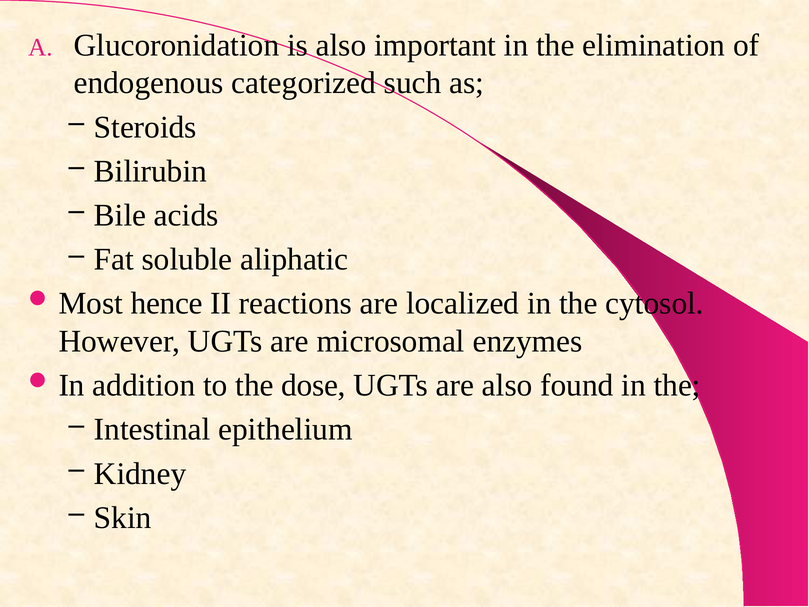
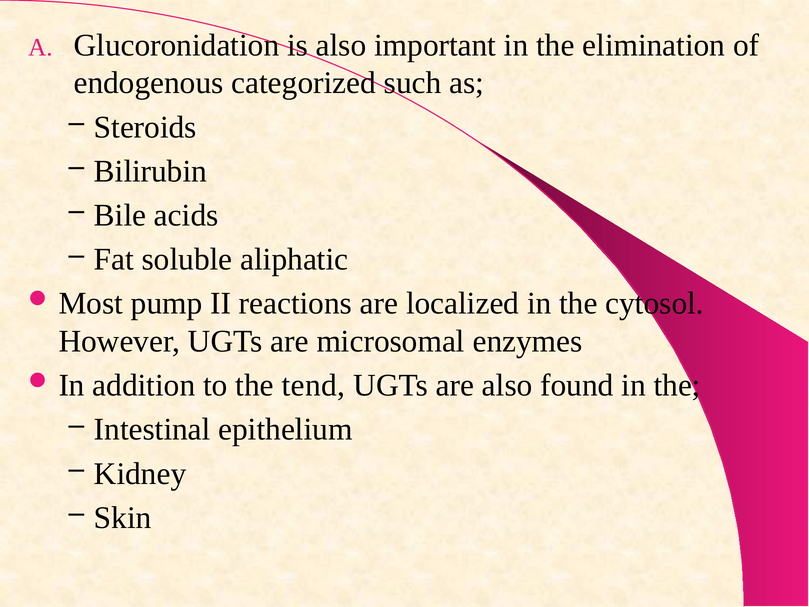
hence: hence -> pump (167, 303)
dose: dose -> tend (313, 385)
